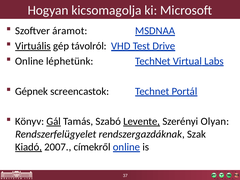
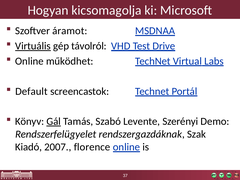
léphetünk: léphetünk -> működhet (70, 61)
Gépnek: Gépnek -> Default (31, 91)
Levente underline: present -> none (142, 121)
Olyan: Olyan -> Demo (215, 121)
Kiadó underline: present -> none (29, 147)
címekről: címekről -> florence (92, 147)
